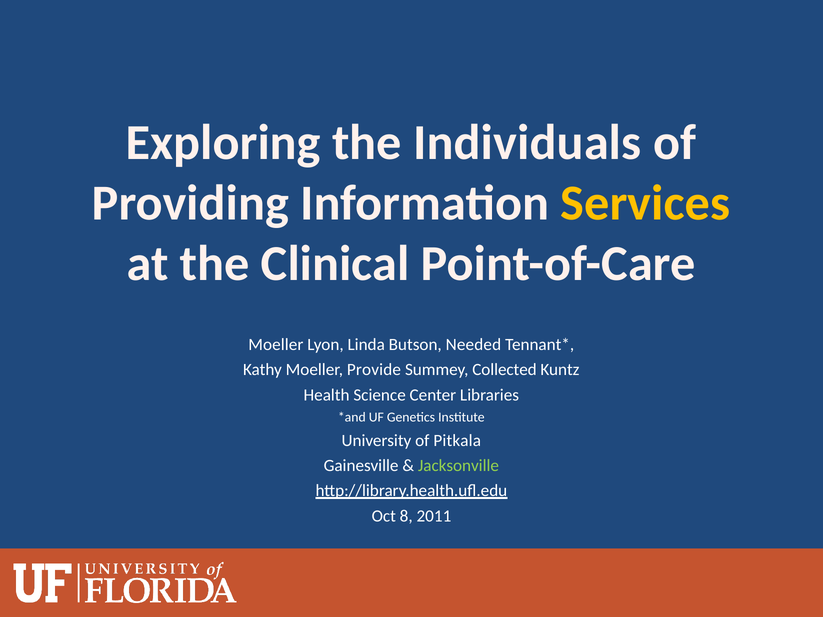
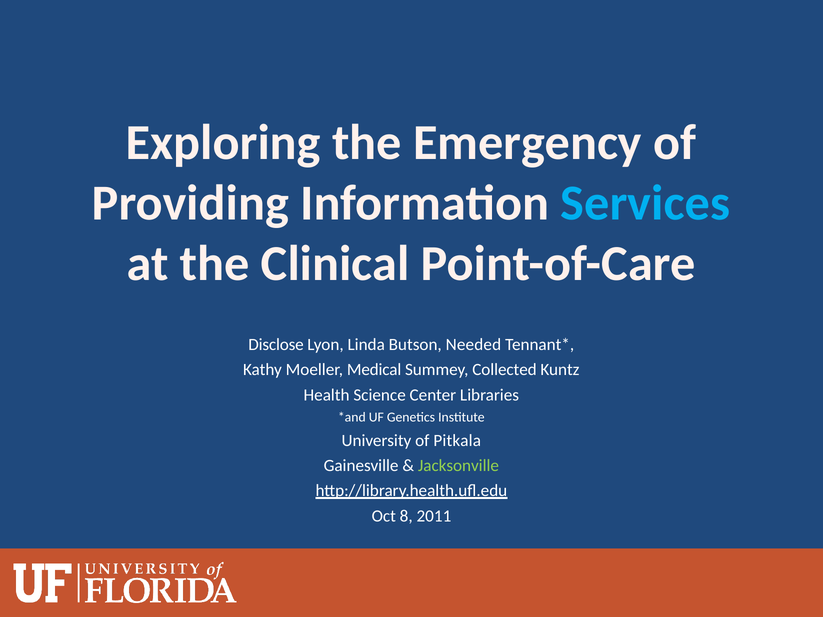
Individuals: Individuals -> Emergency (527, 143)
Services colour: yellow -> light blue (645, 203)
Moeller: Moeller -> Disclose (276, 345)
Provide: Provide -> Medical (374, 370)
